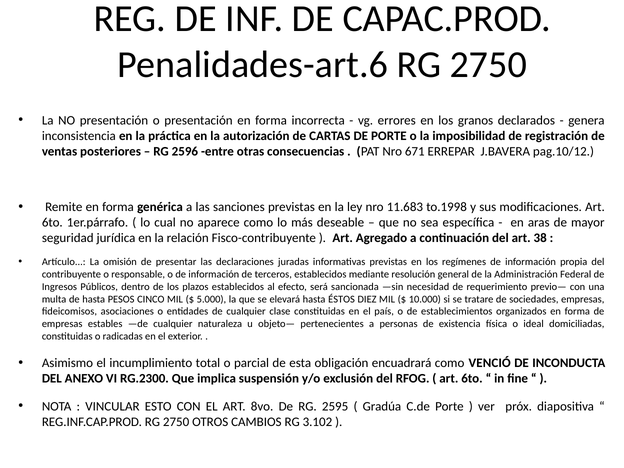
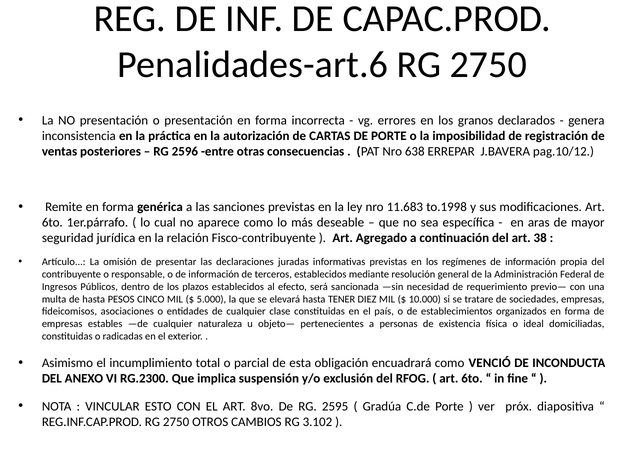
671: 671 -> 638 (415, 151)
ÉSTOS: ÉSTOS -> TENER (342, 299)
